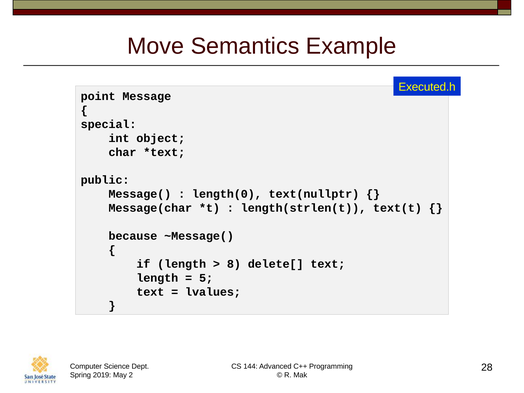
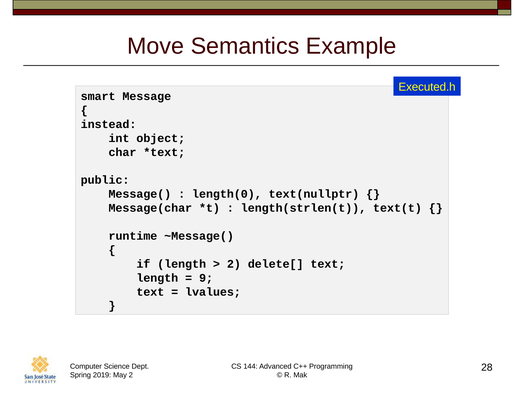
point: point -> smart (98, 96)
special: special -> instead (109, 124)
because: because -> runtime (133, 236)
8: 8 -> 2 (234, 264)
5: 5 -> 9 (206, 278)
